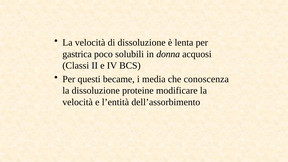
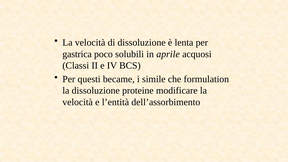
donna: donna -> aprile (168, 54)
media: media -> simile (154, 79)
conoscenza: conoscenza -> formulation (206, 79)
